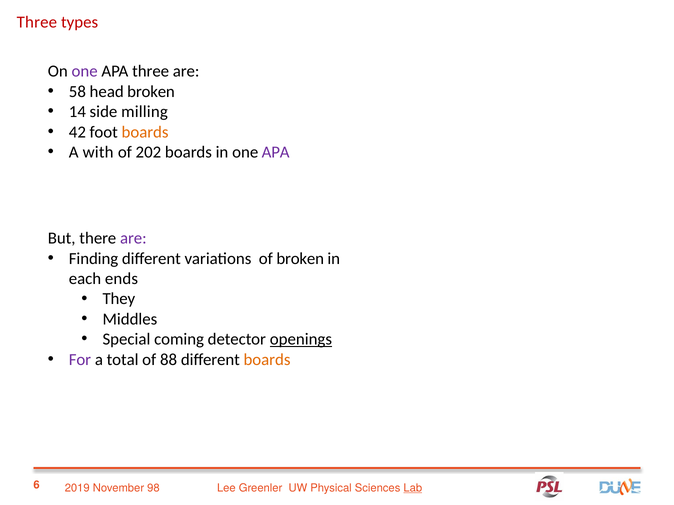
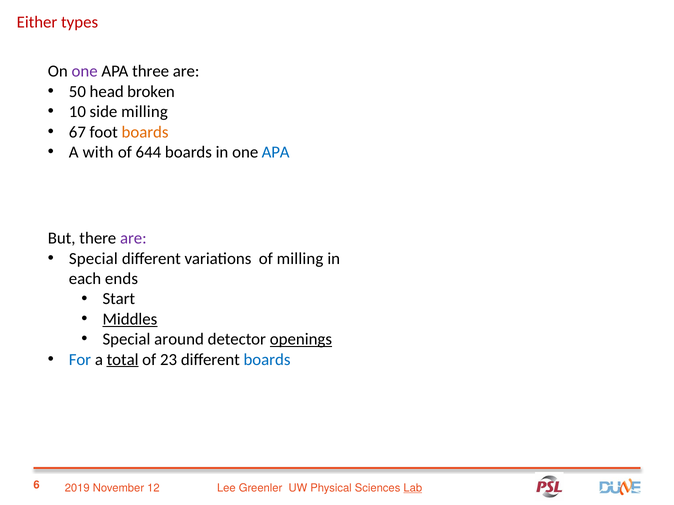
Three: Three -> Either (37, 22)
58: 58 -> 50 (77, 92)
14: 14 -> 10 (77, 112)
42: 42 -> 67 (77, 132)
202: 202 -> 644 (148, 152)
APA colour: purple -> blue (276, 152)
Finding: Finding -> Special (93, 259)
of broken: broken -> milling (300, 259)
They: They -> Start (119, 299)
Middles underline: none -> present (130, 319)
coming: coming -> around (179, 340)
For colour: purple -> blue (80, 360)
total underline: none -> present (123, 360)
88: 88 -> 23 (169, 360)
boards colour: orange -> blue (267, 360)
98: 98 -> 12 (153, 488)
